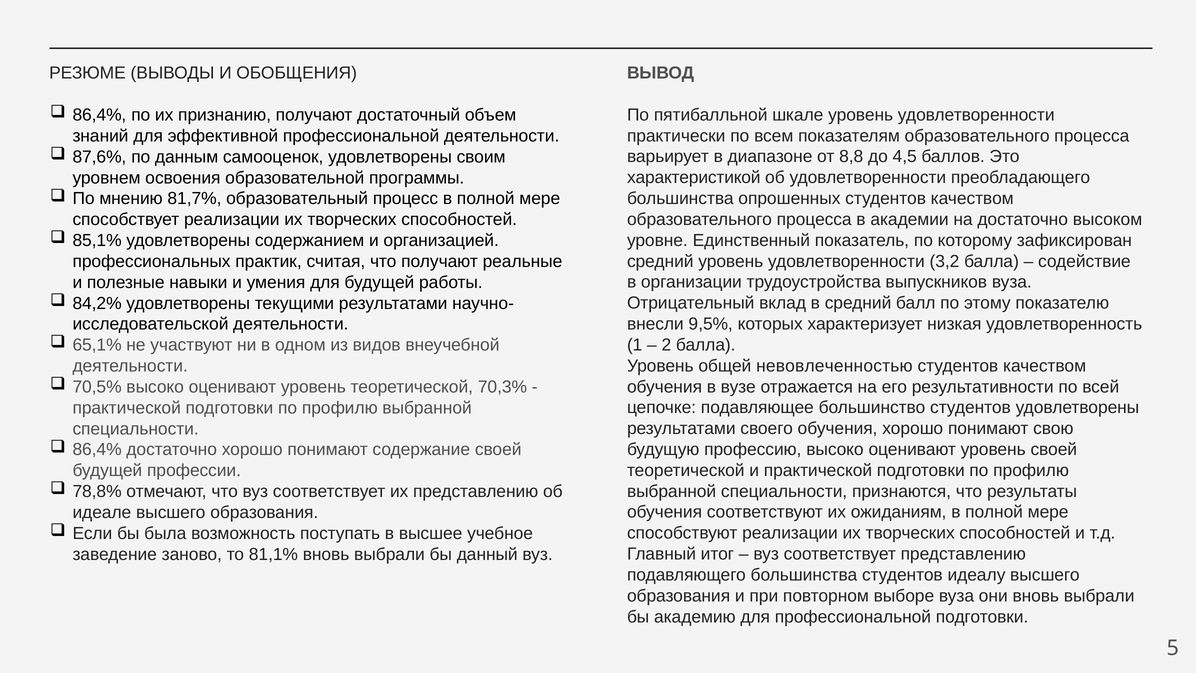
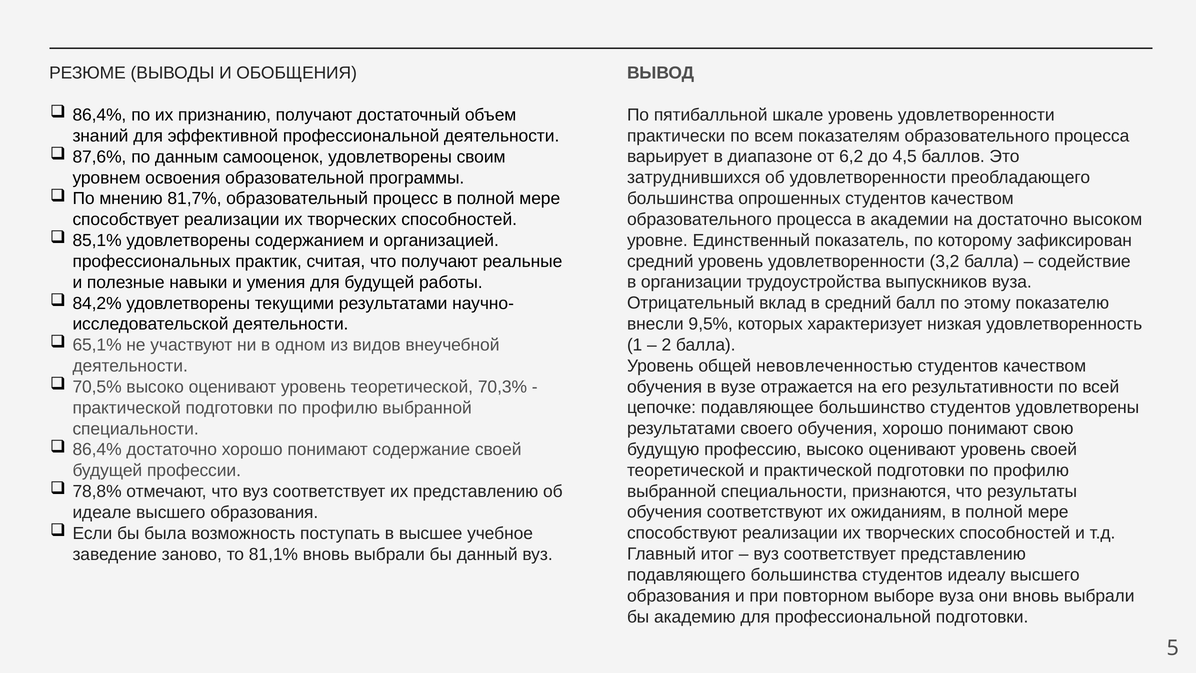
8,8: 8,8 -> 6,2 (851, 157)
характеристикой: характеристикой -> затруднившихся (694, 178)
